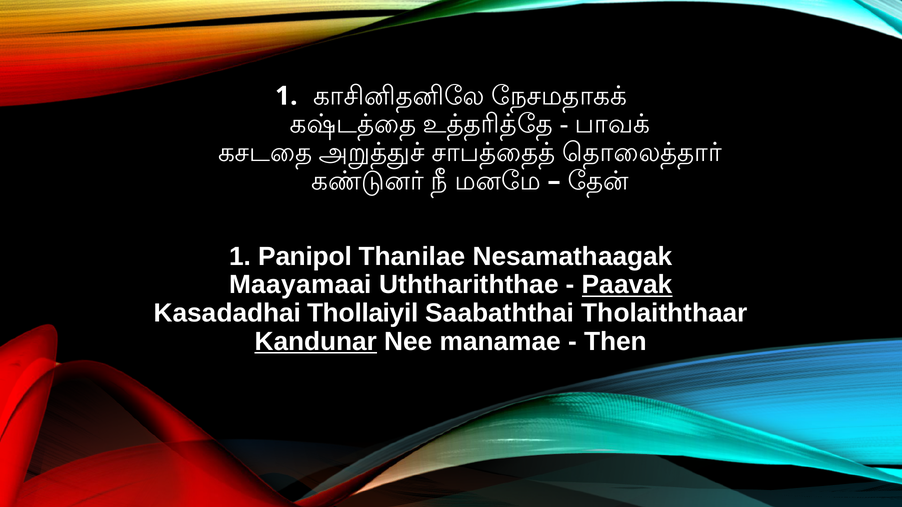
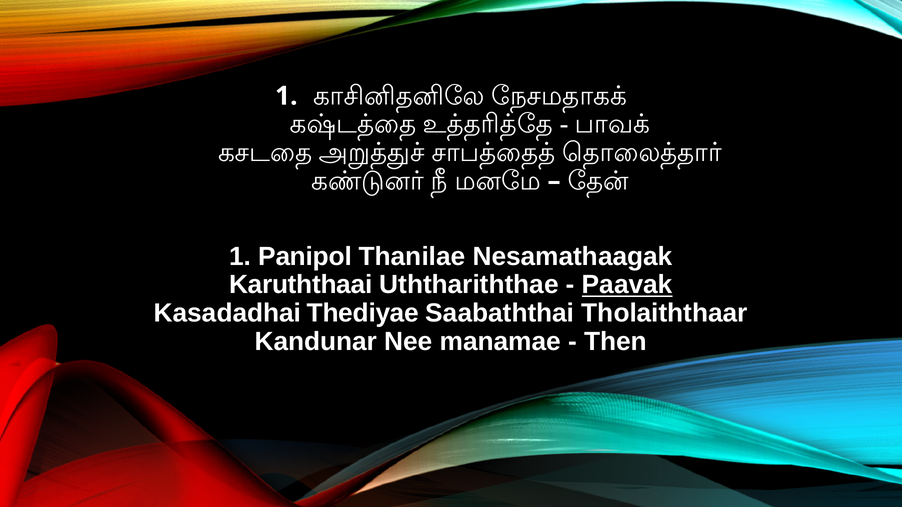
Maayamaai: Maayamaai -> Karuththaai (301, 285)
Thollaiyil: Thollaiyil -> Thediyae (363, 313)
Kandunar underline: present -> none (316, 342)
